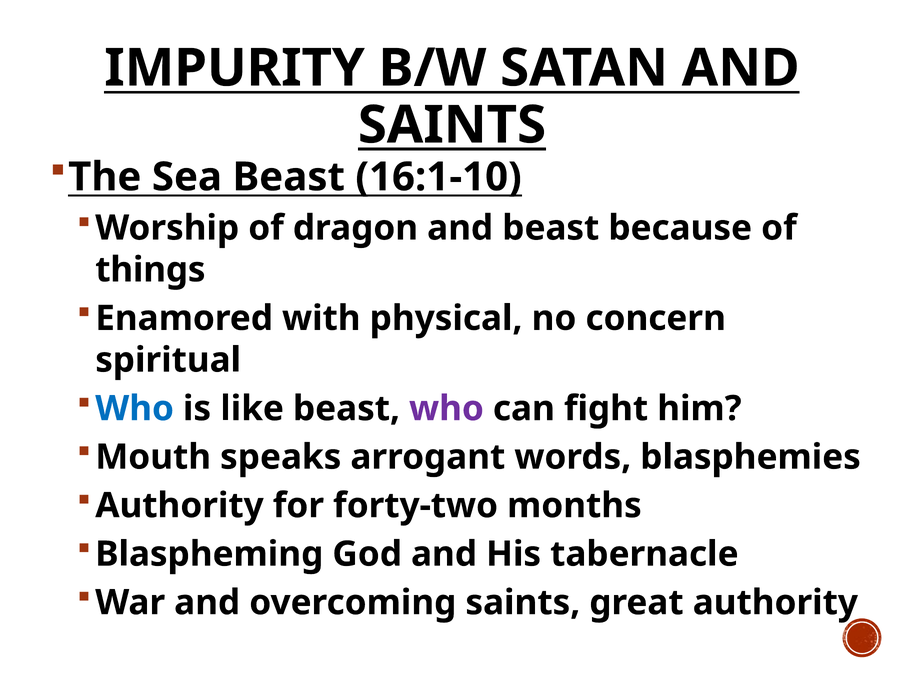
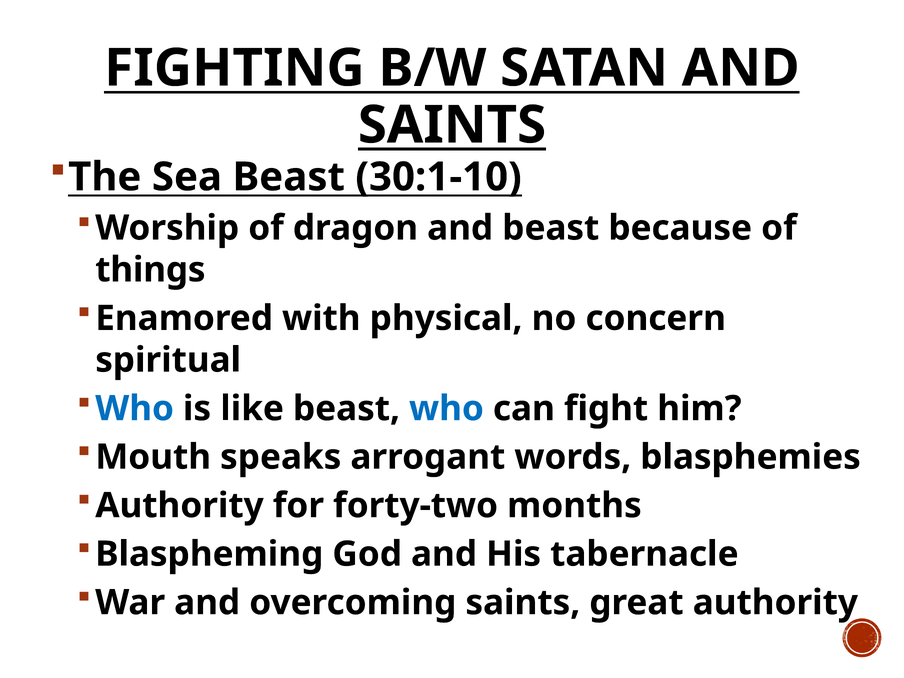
IMPURITY: IMPURITY -> FIGHTING (234, 68)
16:1-10: 16:1-10 -> 30:1-10 (439, 177)
who colour: purple -> blue (446, 409)
